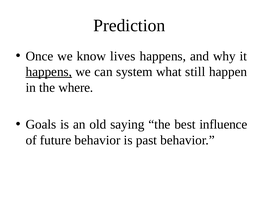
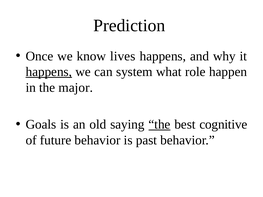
still: still -> role (195, 72)
where: where -> major (76, 88)
the underline: none -> present (159, 125)
influence: influence -> cognitive (223, 125)
